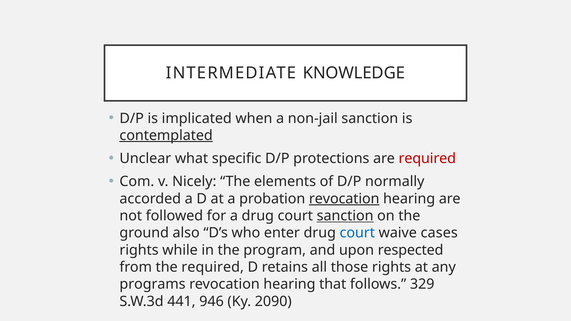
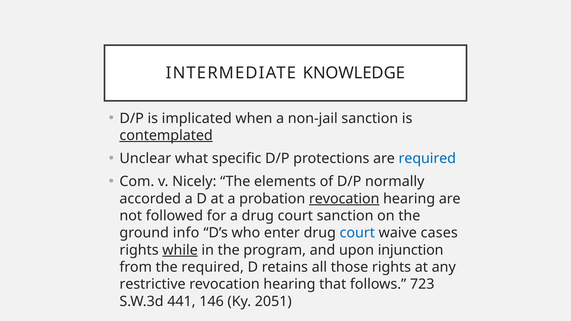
required colour: red -> blue (427, 159)
sanction underline: present -> none (345, 216)
also: also -> info (186, 233)
while underline: none -> present (180, 250)
respected: respected -> injunction (411, 250)
programs: programs -> restrictive (153, 284)
329: 329 -> 723 (422, 284)
946: 946 -> 146 (212, 302)
2090: 2090 -> 2051 (273, 302)
